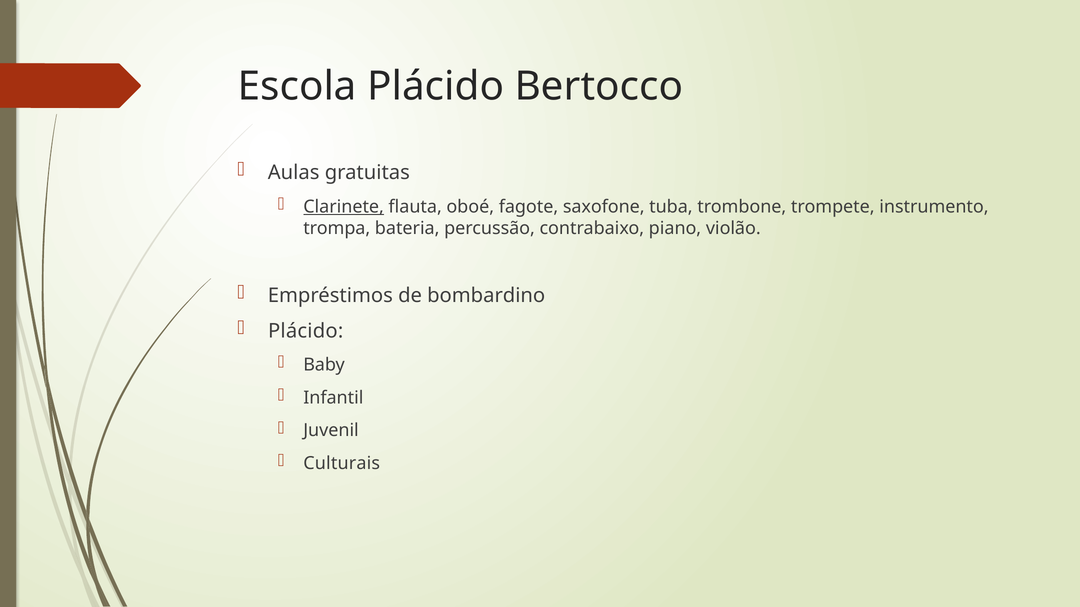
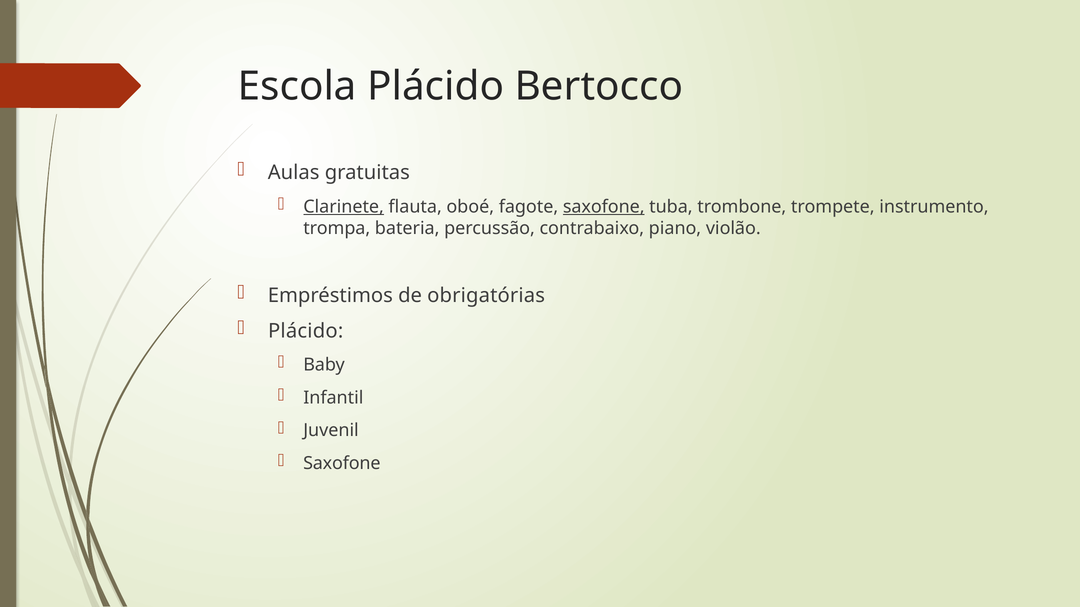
saxofone underline: none -> present (604, 207)
bombardino: bombardino -> obrigatórias (486, 296)
Culturais: Culturais -> Saxofone (342, 464)
